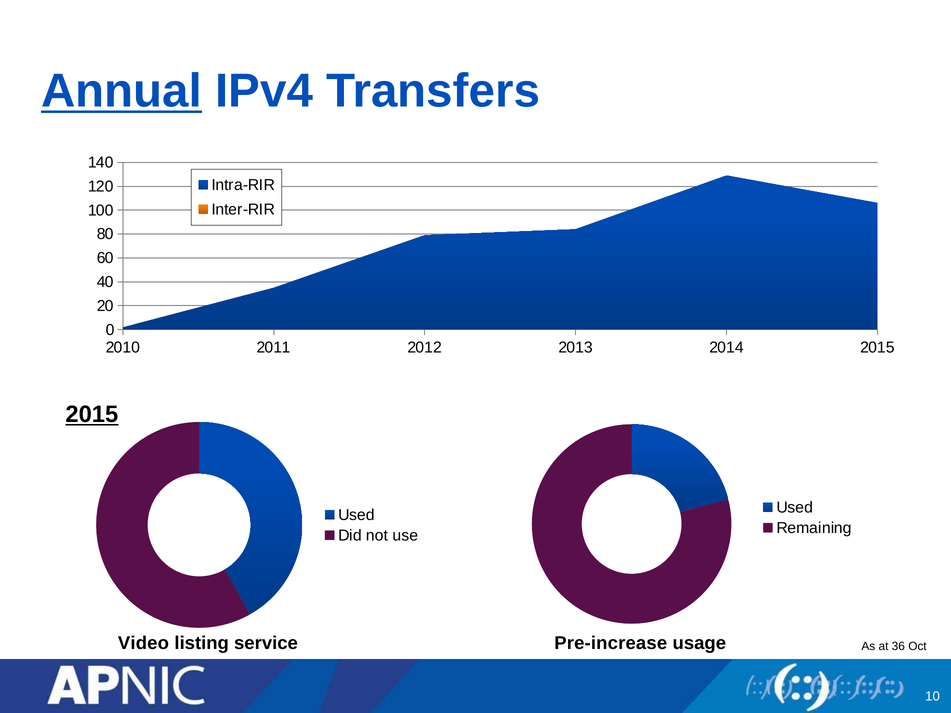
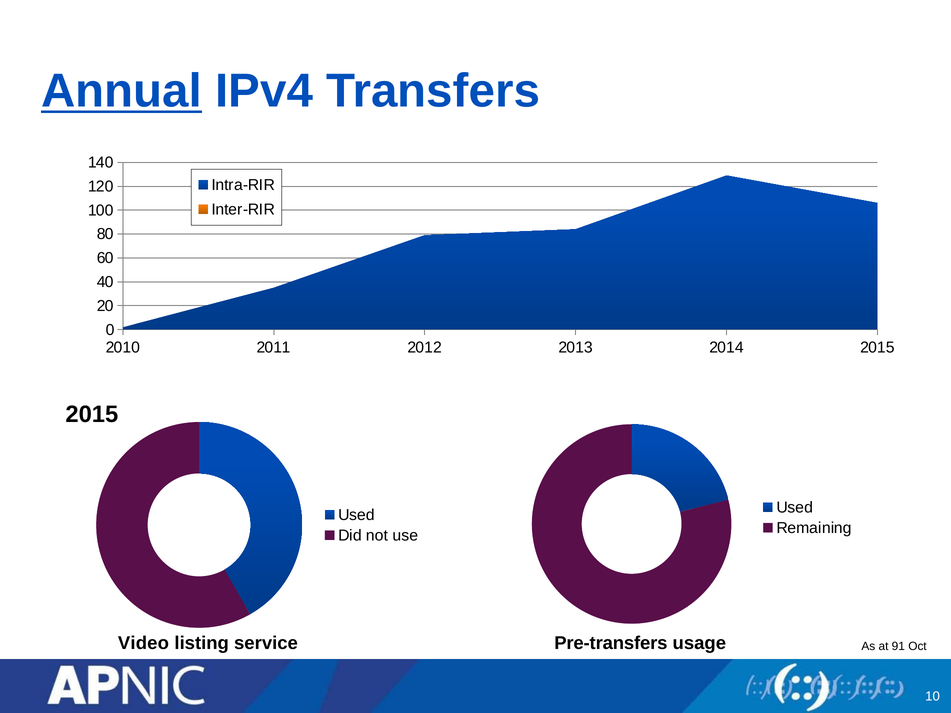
2015 underline: present -> none (92, 415)
Pre-increase: Pre-increase -> Pre-transfers (611, 643)
36: 36 -> 91 (898, 646)
